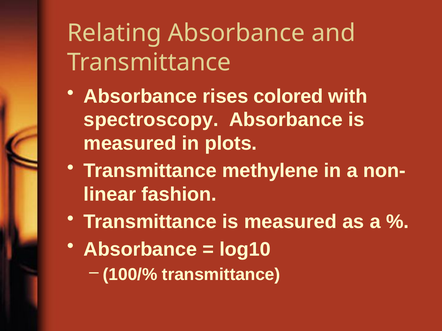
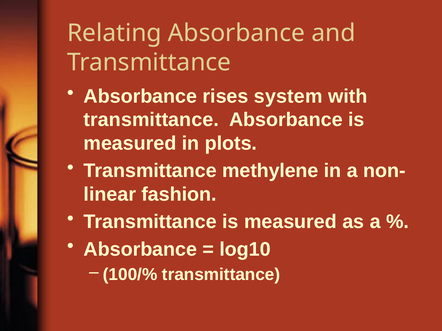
colored: colored -> system (288, 96)
spectroscopy: spectroscopy -> transmittance (151, 120)
